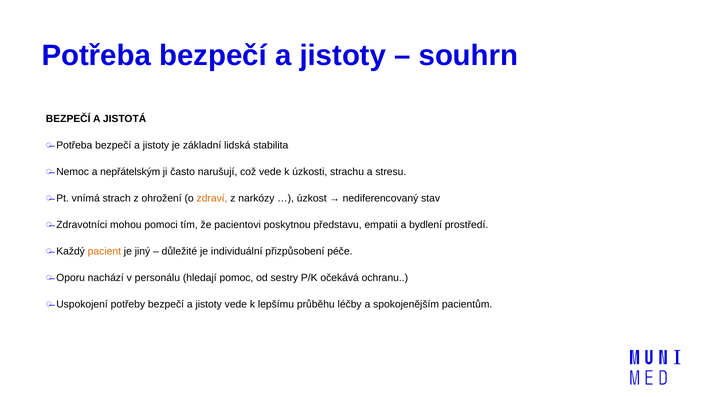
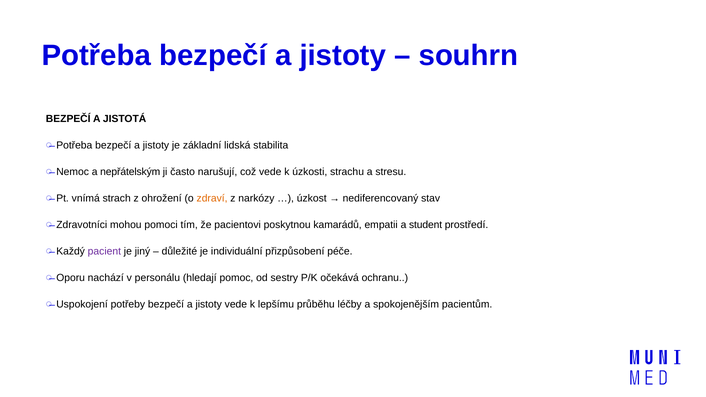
představu: představu -> kamarádů (338, 225)
bydlení: bydlení -> student (426, 225)
pacient colour: orange -> purple (104, 251)
